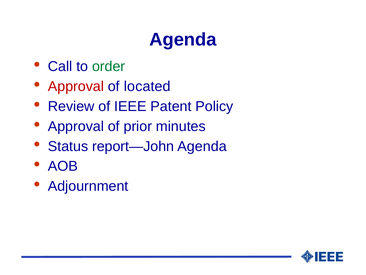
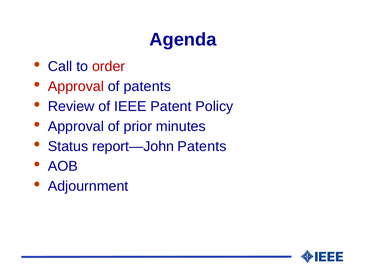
order colour: green -> red (109, 66)
of located: located -> patents (147, 86)
report—John Agenda: Agenda -> Patents (202, 146)
